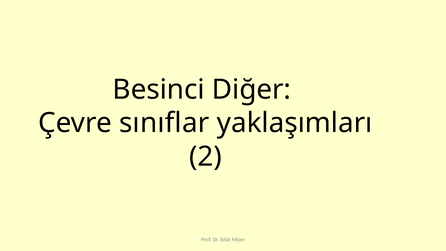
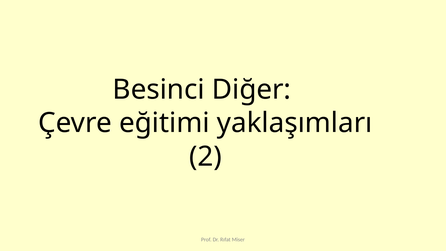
sınıflar: sınıflar -> eğitimi (164, 123)
